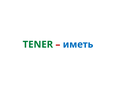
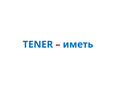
TENER colour: green -> blue (38, 45)
